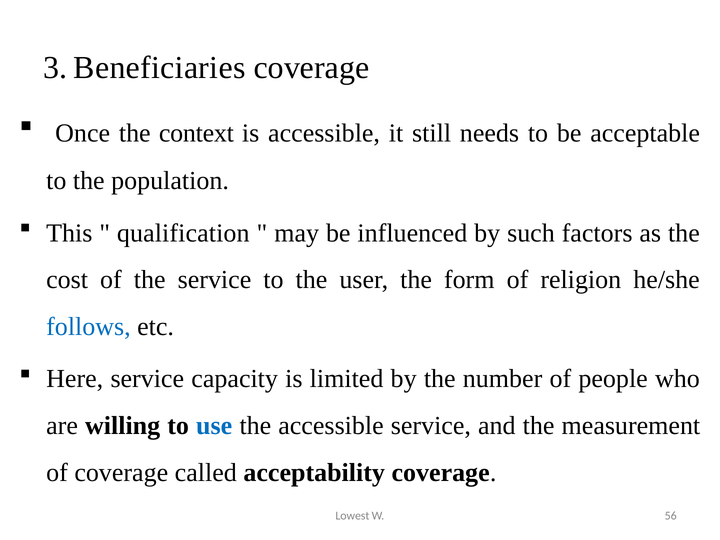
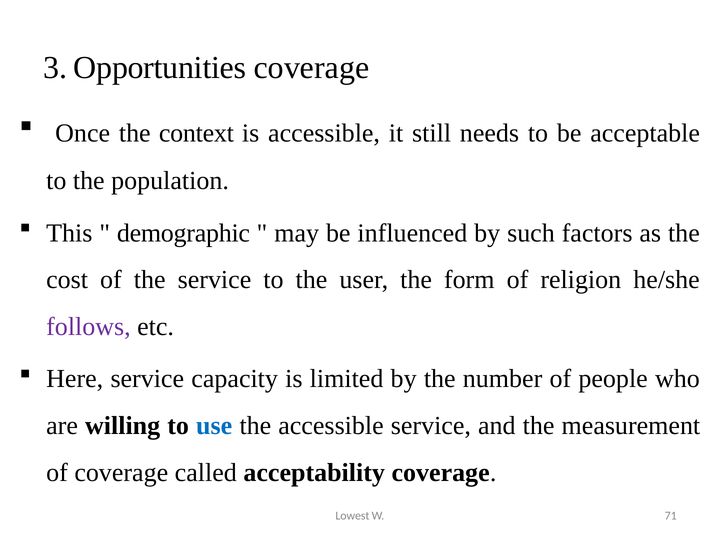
Beneficiaries: Beneficiaries -> Opportunities (160, 68)
qualification: qualification -> demographic (183, 233)
follows colour: blue -> purple (88, 327)
56: 56 -> 71 (671, 516)
